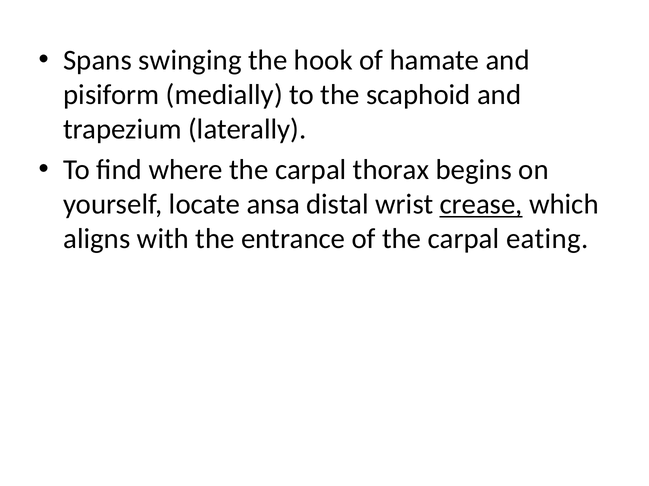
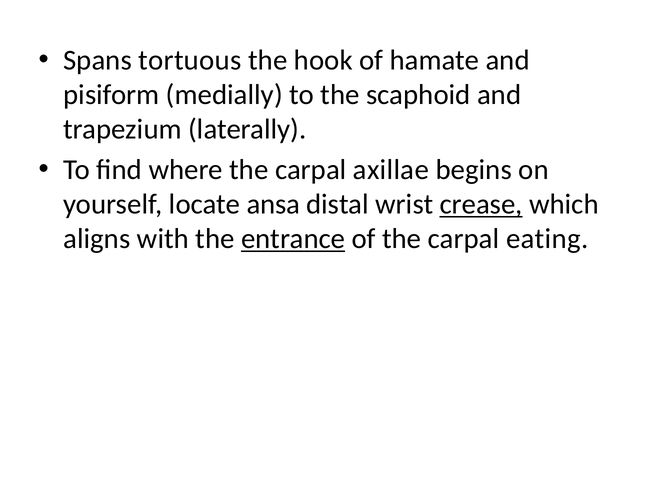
swinging: swinging -> tortuous (190, 60)
thorax: thorax -> axillae (391, 170)
entrance underline: none -> present (293, 239)
